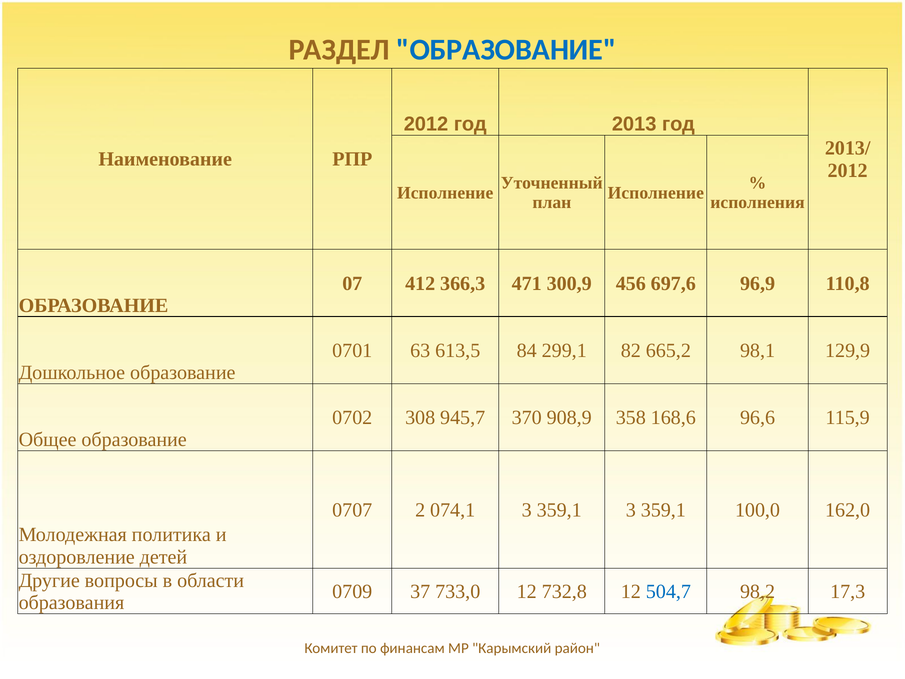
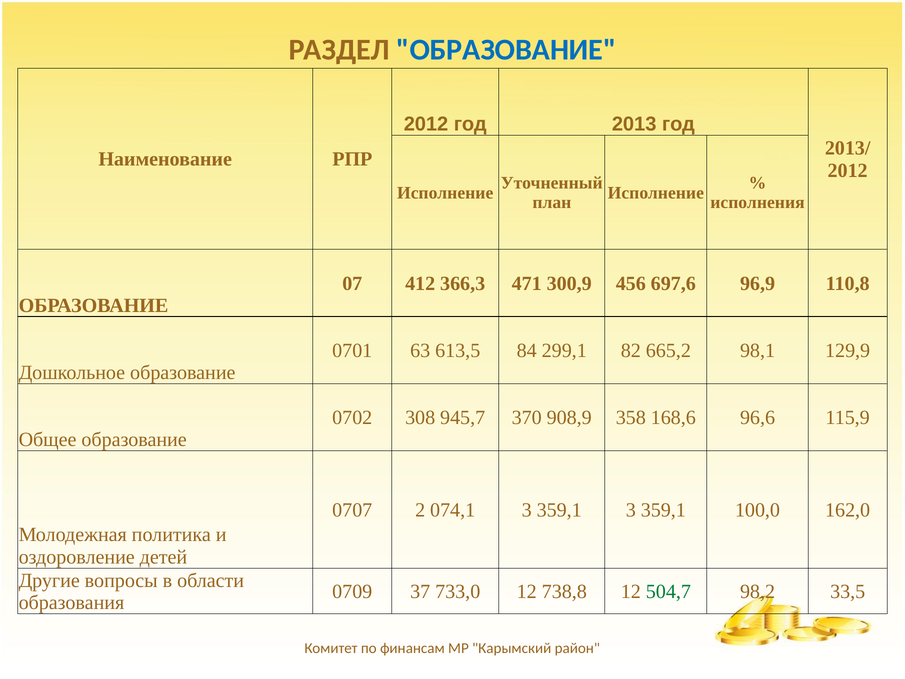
732,8: 732,8 -> 738,8 (564, 591)
504,7 colour: blue -> green (668, 591)
17,3: 17,3 -> 33,5 (848, 591)
